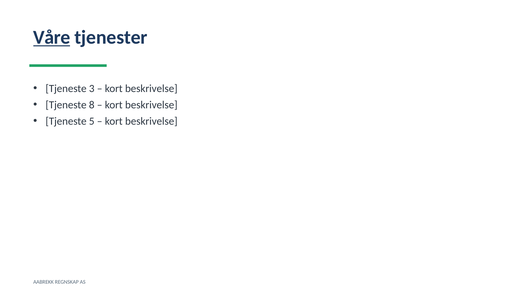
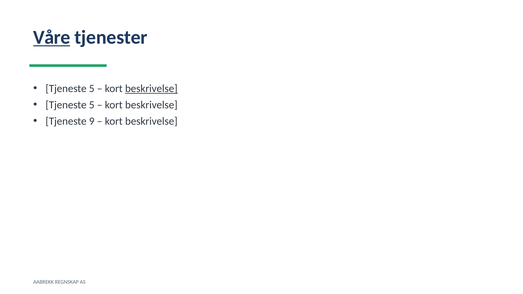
3: 3 -> 5 (92, 89)
beskrivelse underline: none -> present (151, 89)
8: 8 -> 5 (92, 105)
5: 5 -> 9 (92, 121)
